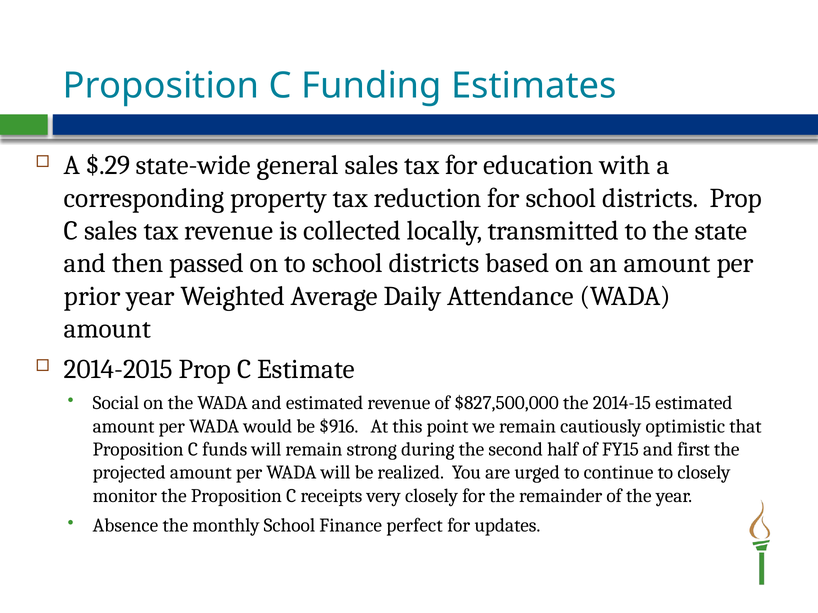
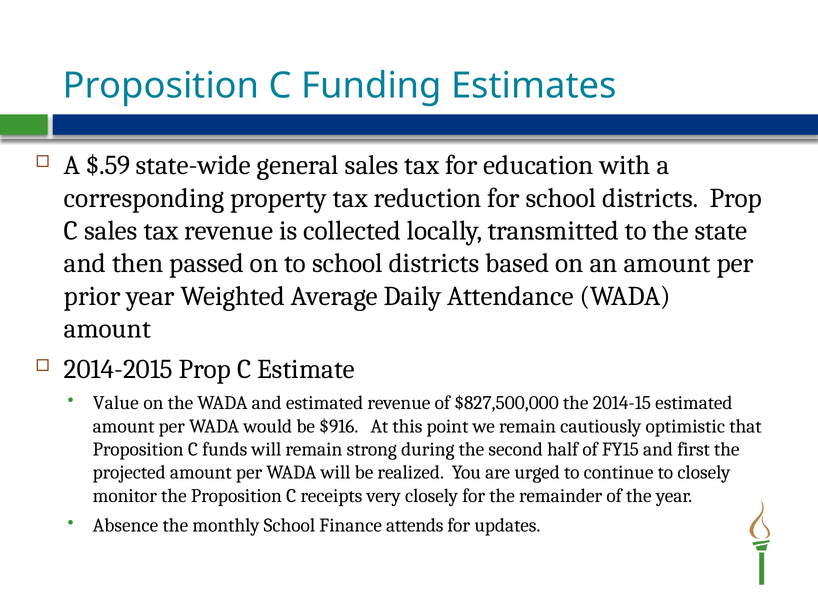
$.29: $.29 -> $.59 (108, 166)
Social: Social -> Value (116, 403)
perfect: perfect -> attends (415, 526)
